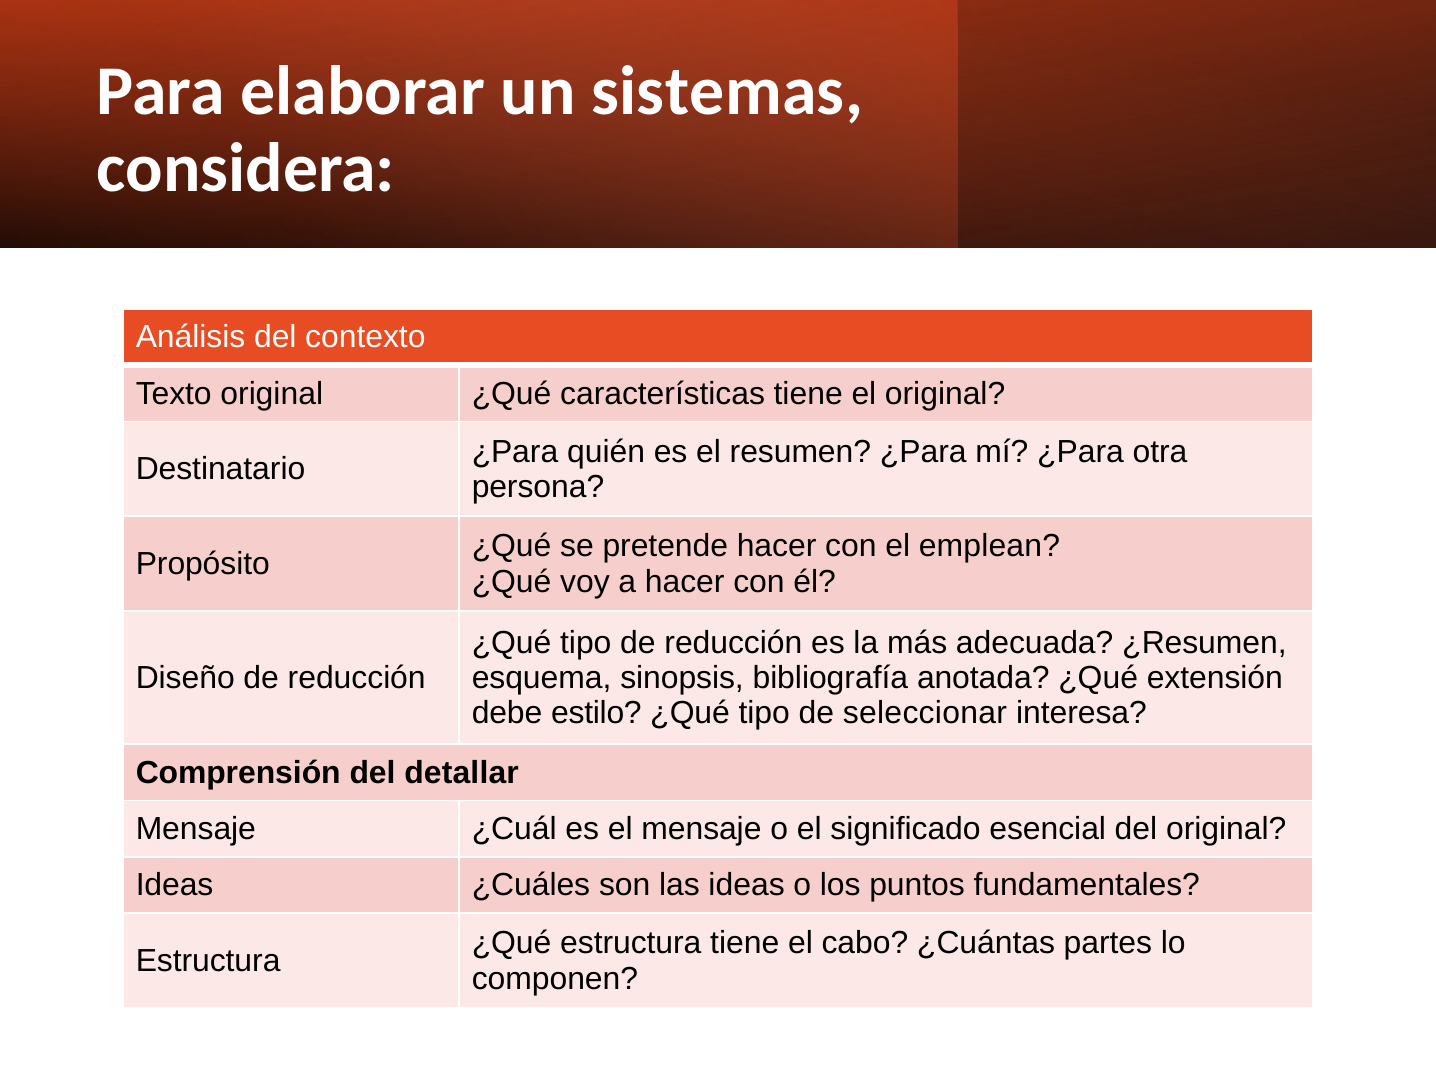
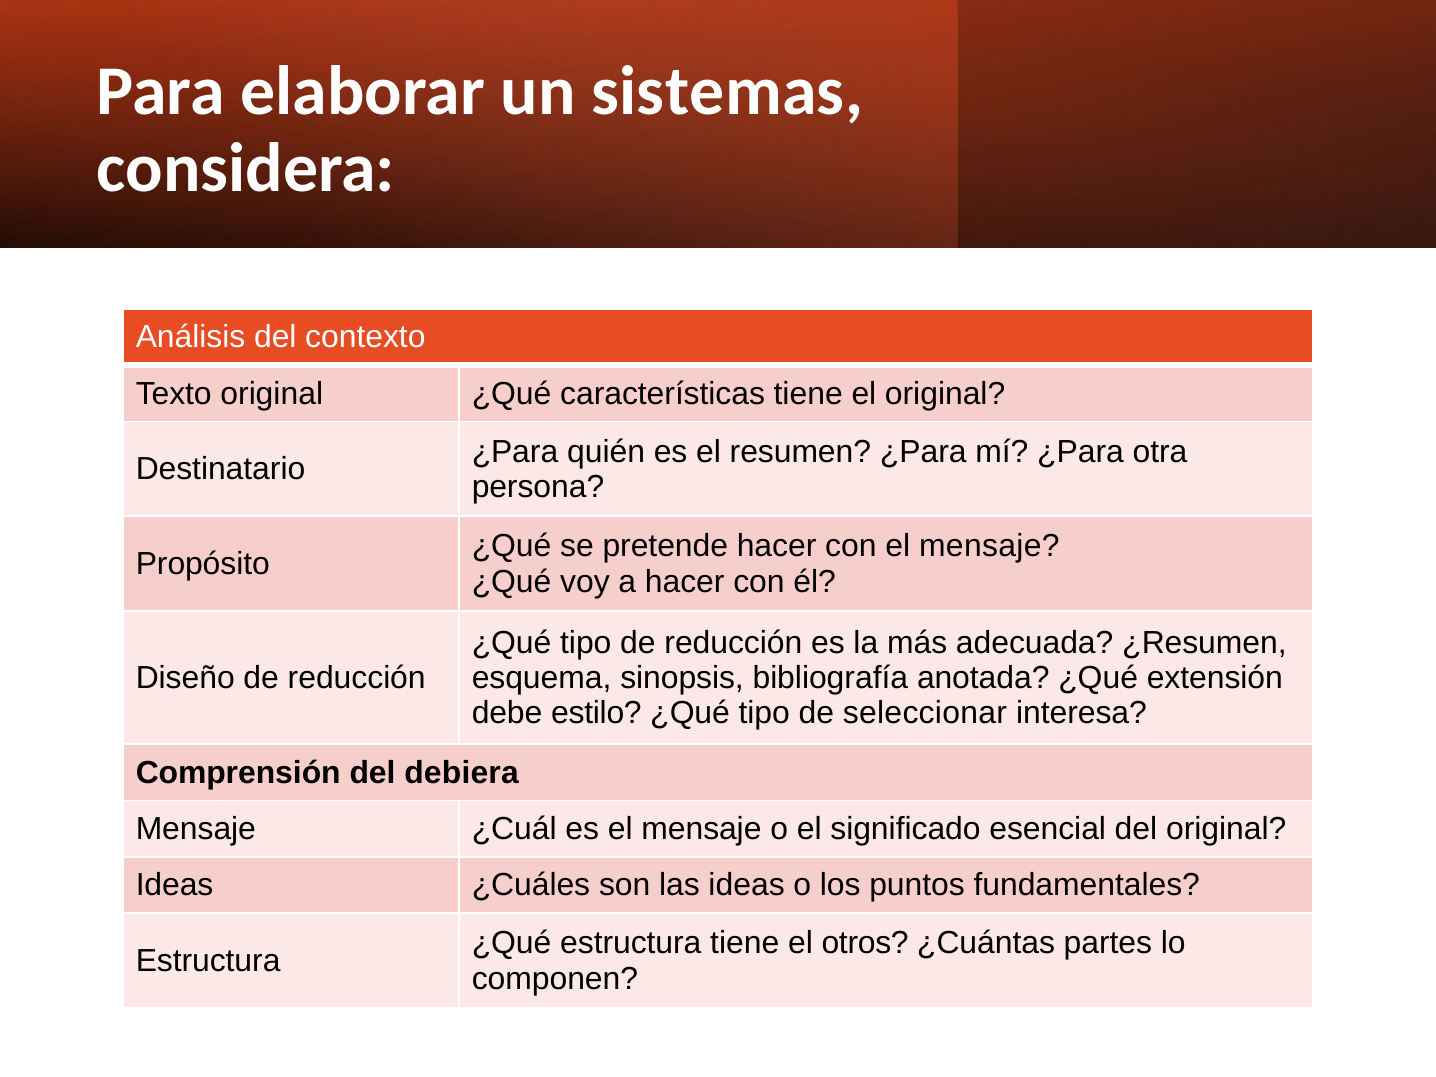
con el emplean: emplean -> mensaje (989, 546)
detallar: detallar -> debiera (462, 773)
cabo: cabo -> otros (865, 943)
